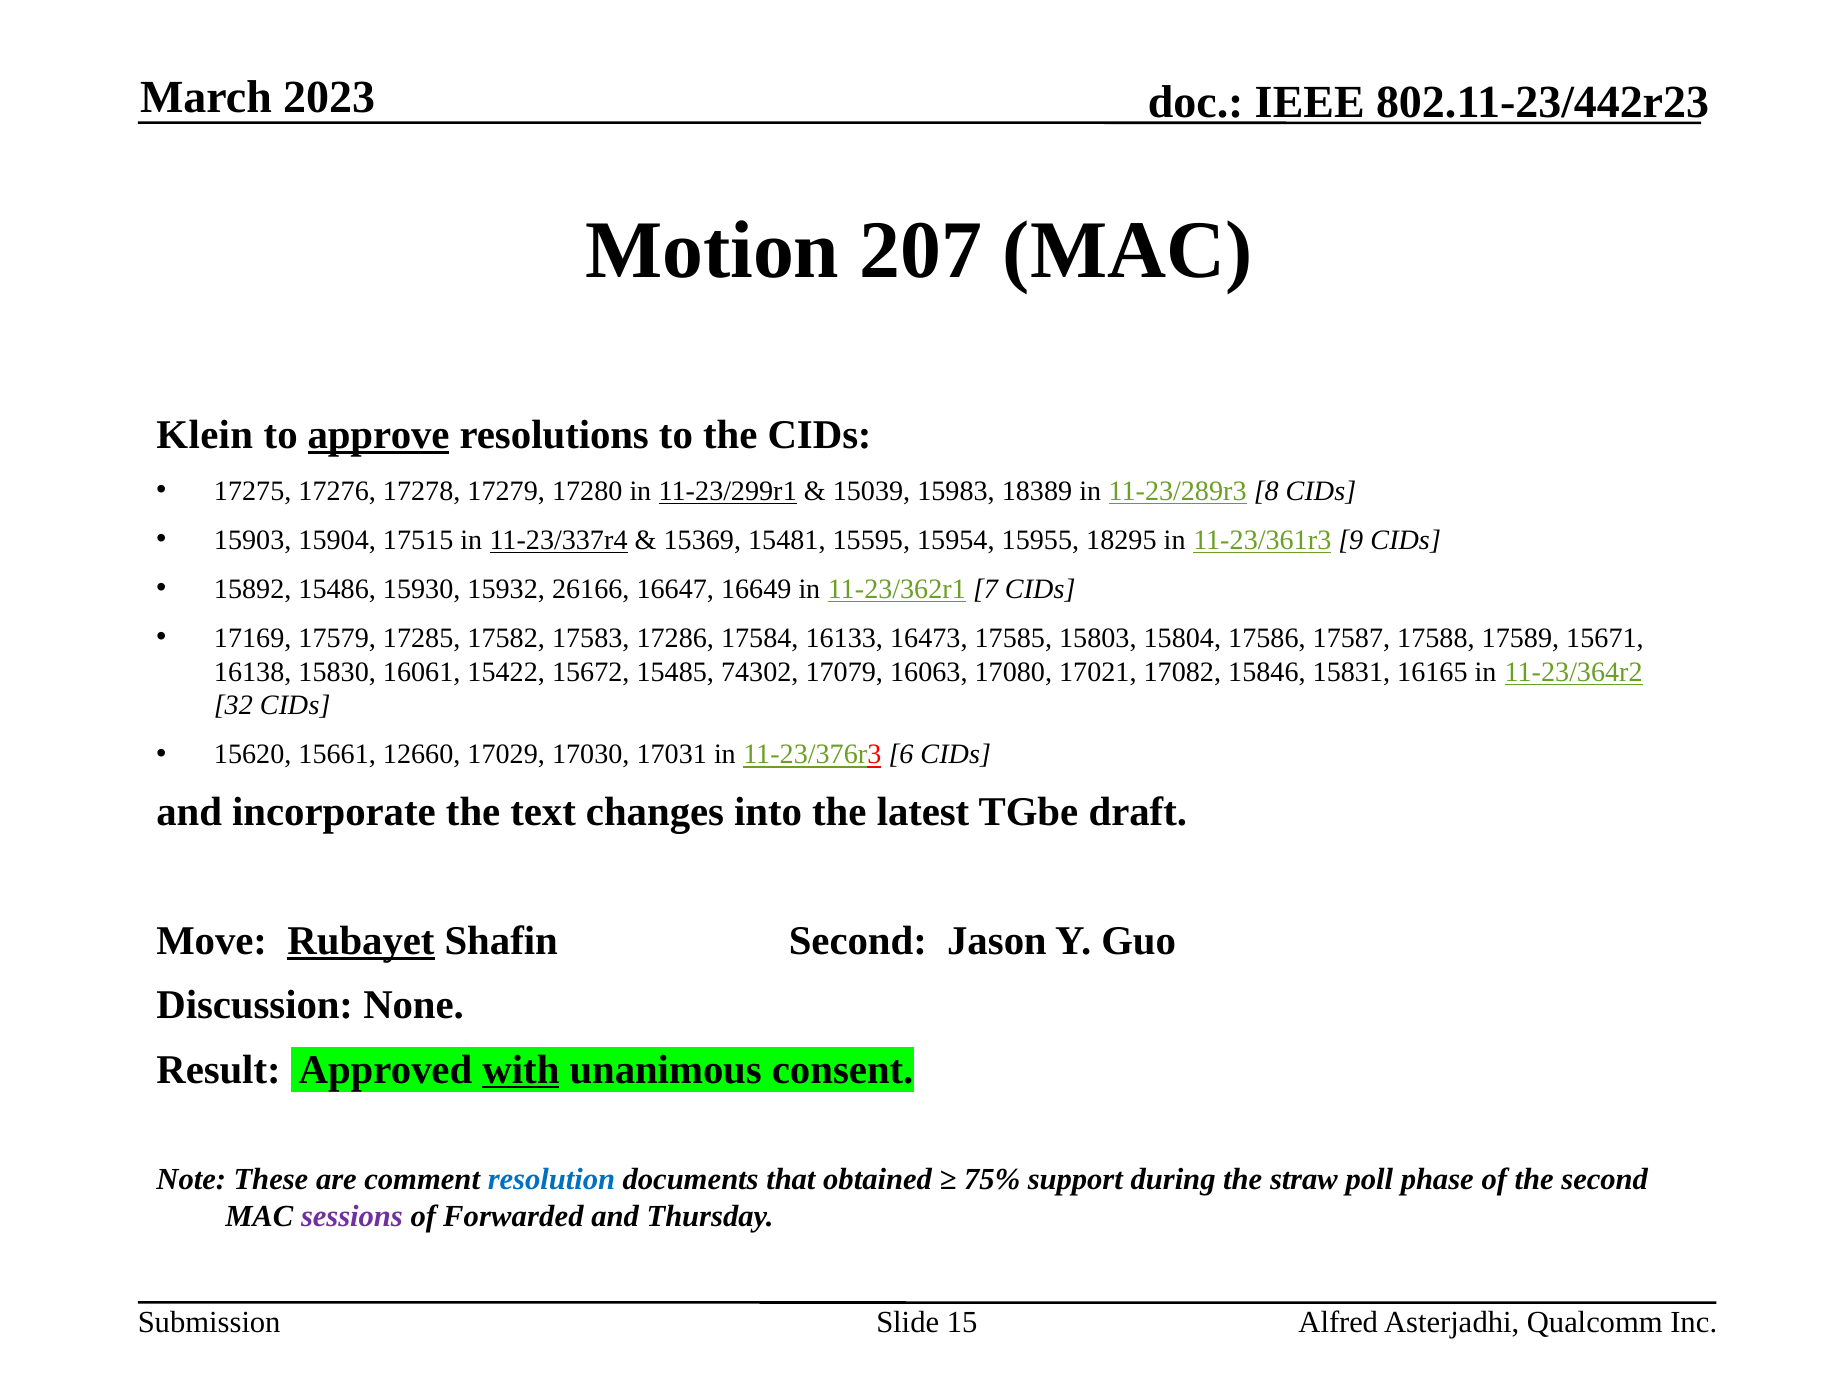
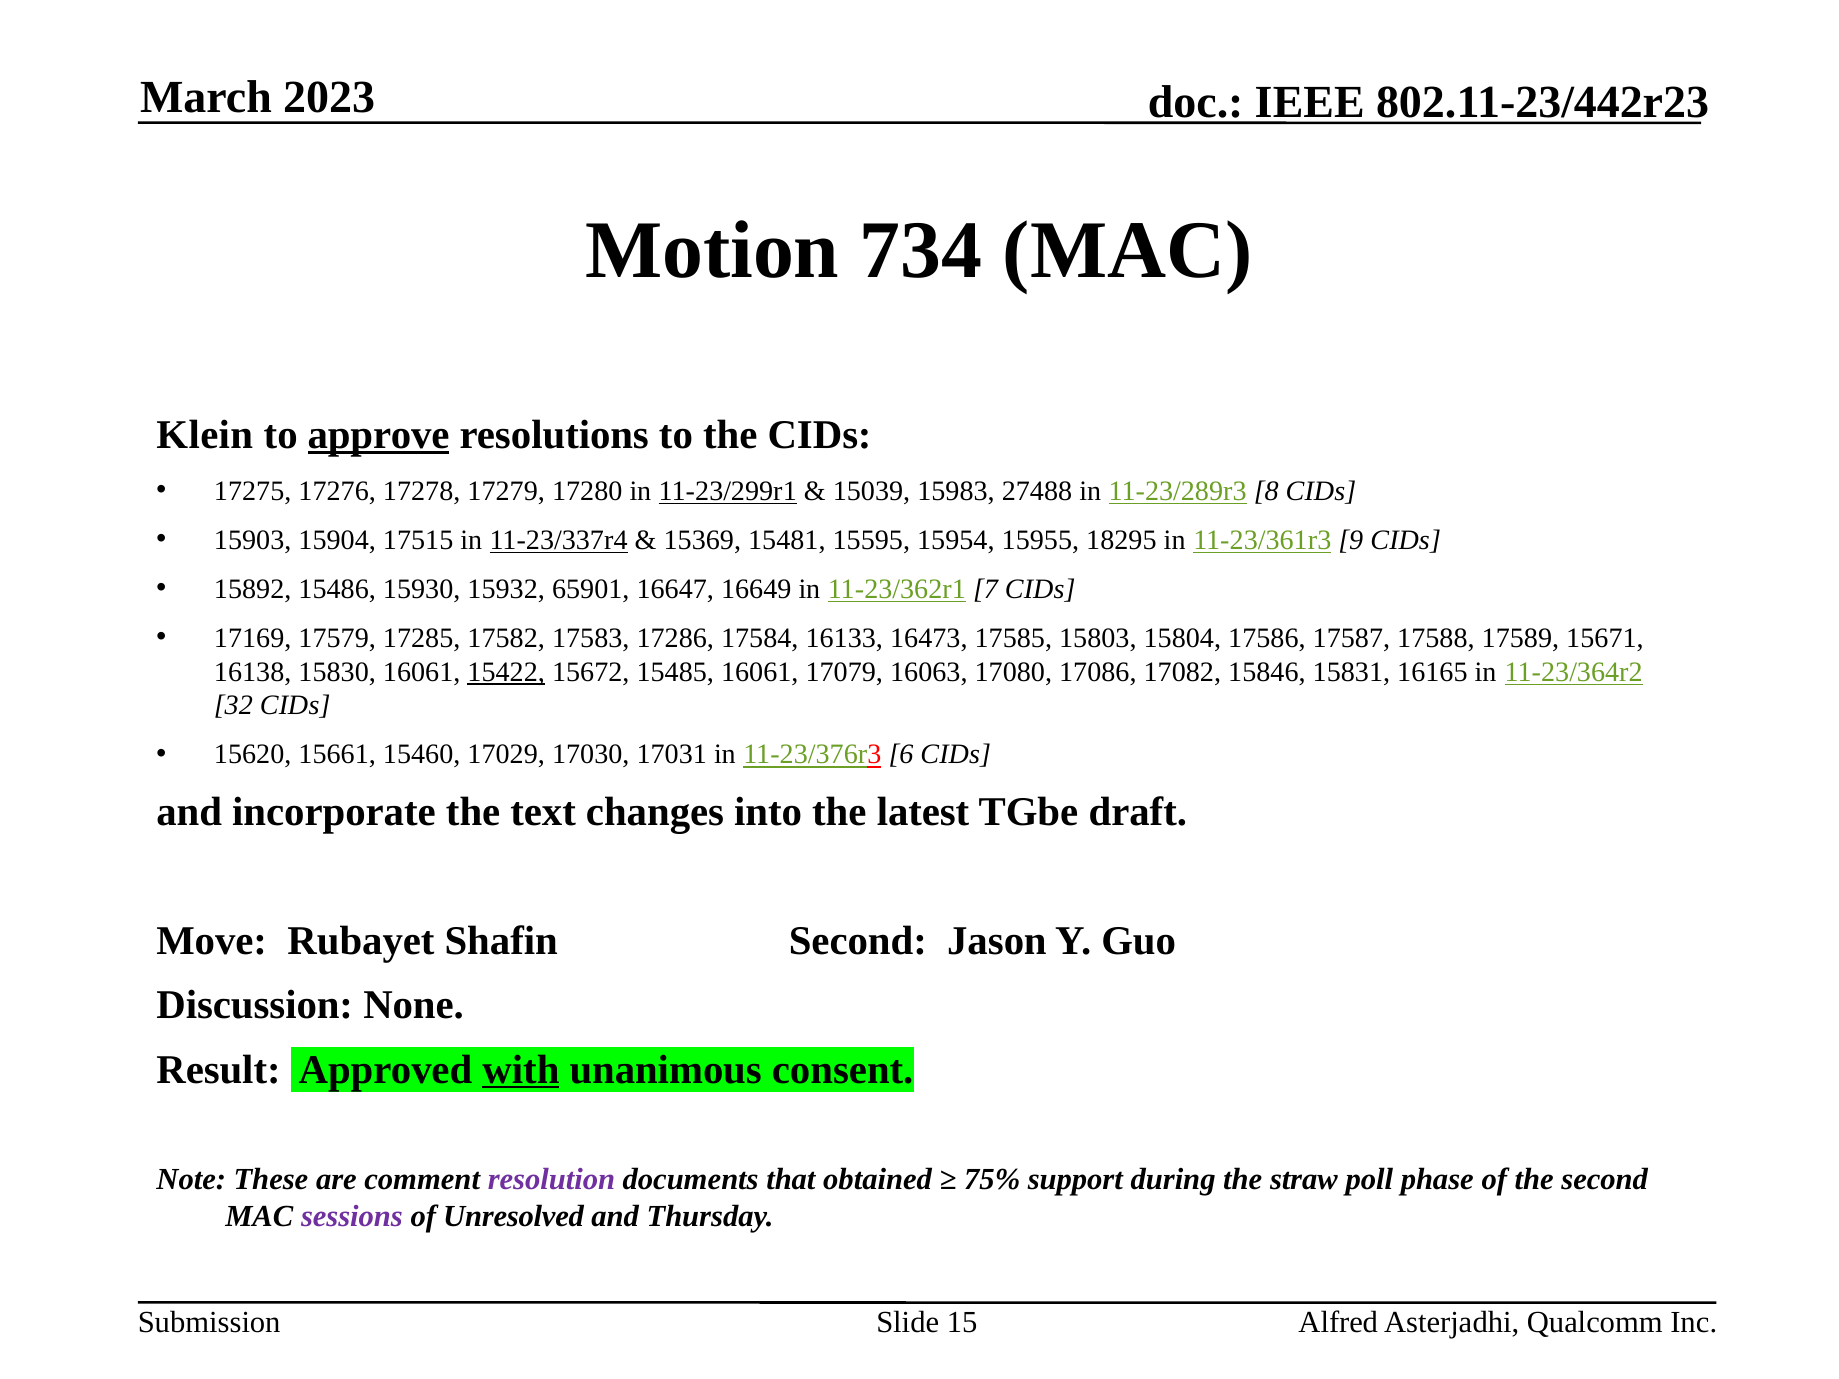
207: 207 -> 734 (921, 251)
18389: 18389 -> 27488 (1037, 491)
26166: 26166 -> 65901 (591, 589)
15422 underline: none -> present (506, 672)
15485 74302: 74302 -> 16061 (760, 672)
17021: 17021 -> 17086 (1098, 672)
12660: 12660 -> 15460 (422, 755)
Rubayet underline: present -> none (361, 941)
resolution colour: blue -> purple (551, 1179)
Forwarded: Forwarded -> Unresolved (514, 1216)
